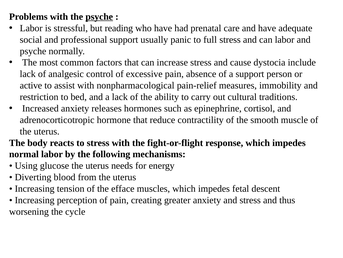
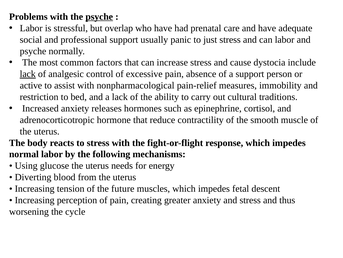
reading: reading -> overlap (119, 28)
full: full -> just (210, 40)
lack underline: none -> present (28, 74)
efface: efface -> future (123, 188)
